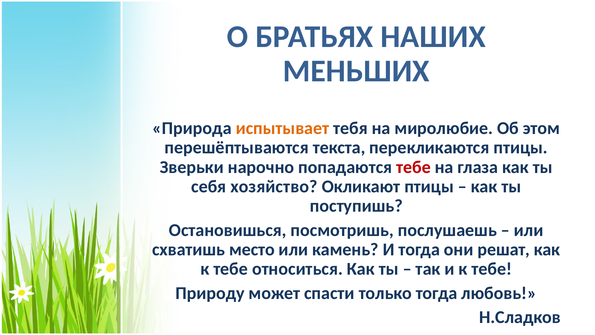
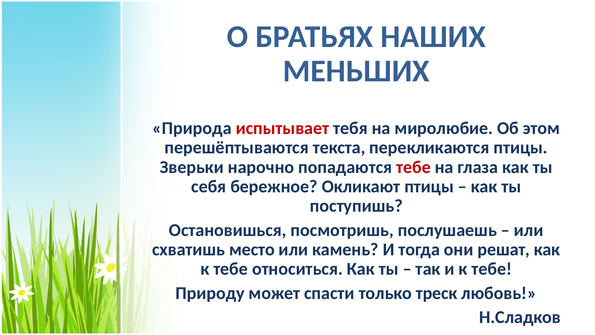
испытывает colour: orange -> red (282, 128)
хозяйство: хозяйство -> бережное (274, 186)
только тогда: тогда -> треск (437, 293)
